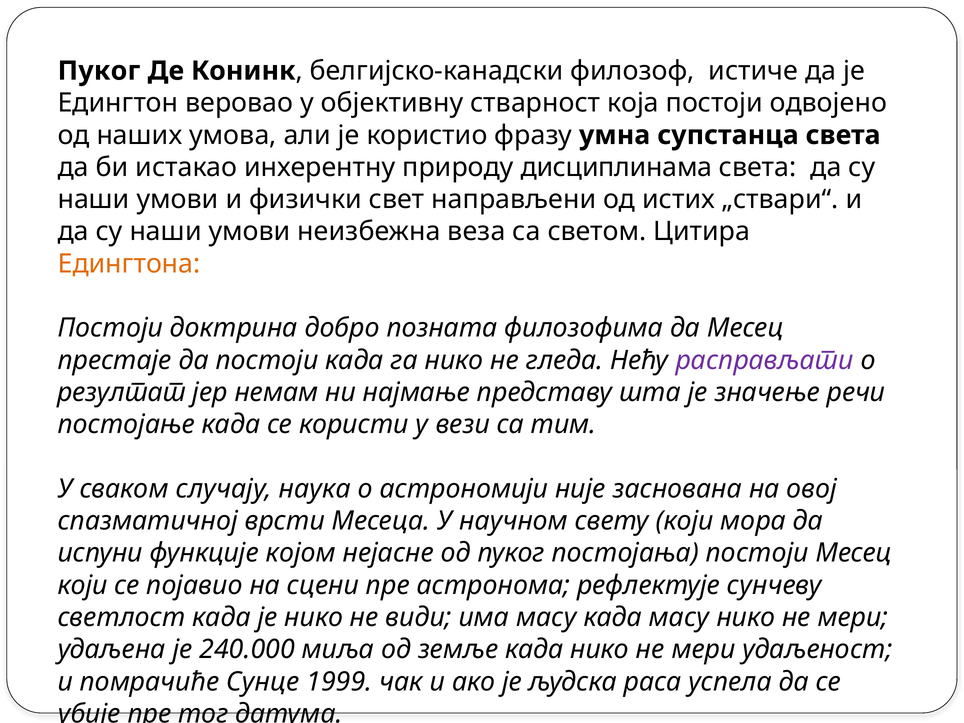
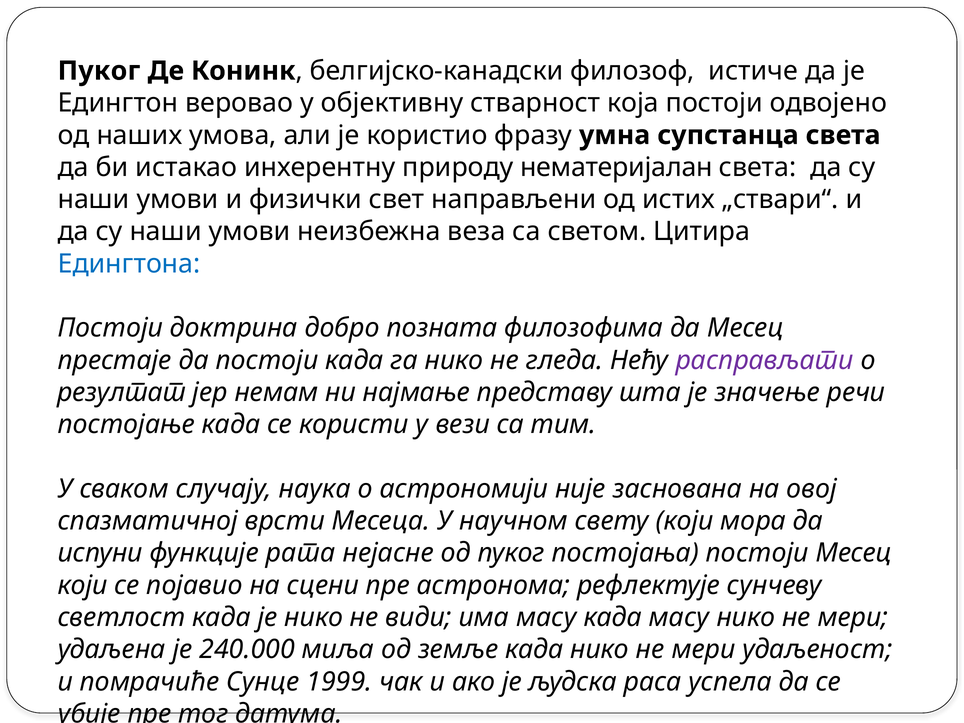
дисциплинама: дисциплинама -> нематеријалан (616, 167)
Едингтона colour: orange -> blue (129, 264)
којом: којом -> рата (301, 553)
